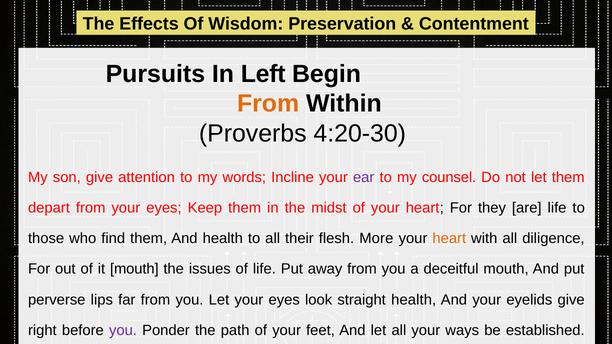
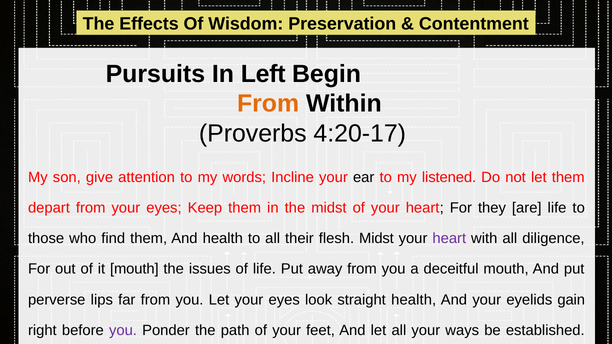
4:20-30: 4:20-30 -> 4:20-17 (360, 134)
ear colour: purple -> black (364, 177)
counsel: counsel -> listened (449, 177)
flesh More: More -> Midst (376, 239)
heart colour: orange -> purple (449, 239)
eyelids give: give -> gain (571, 300)
